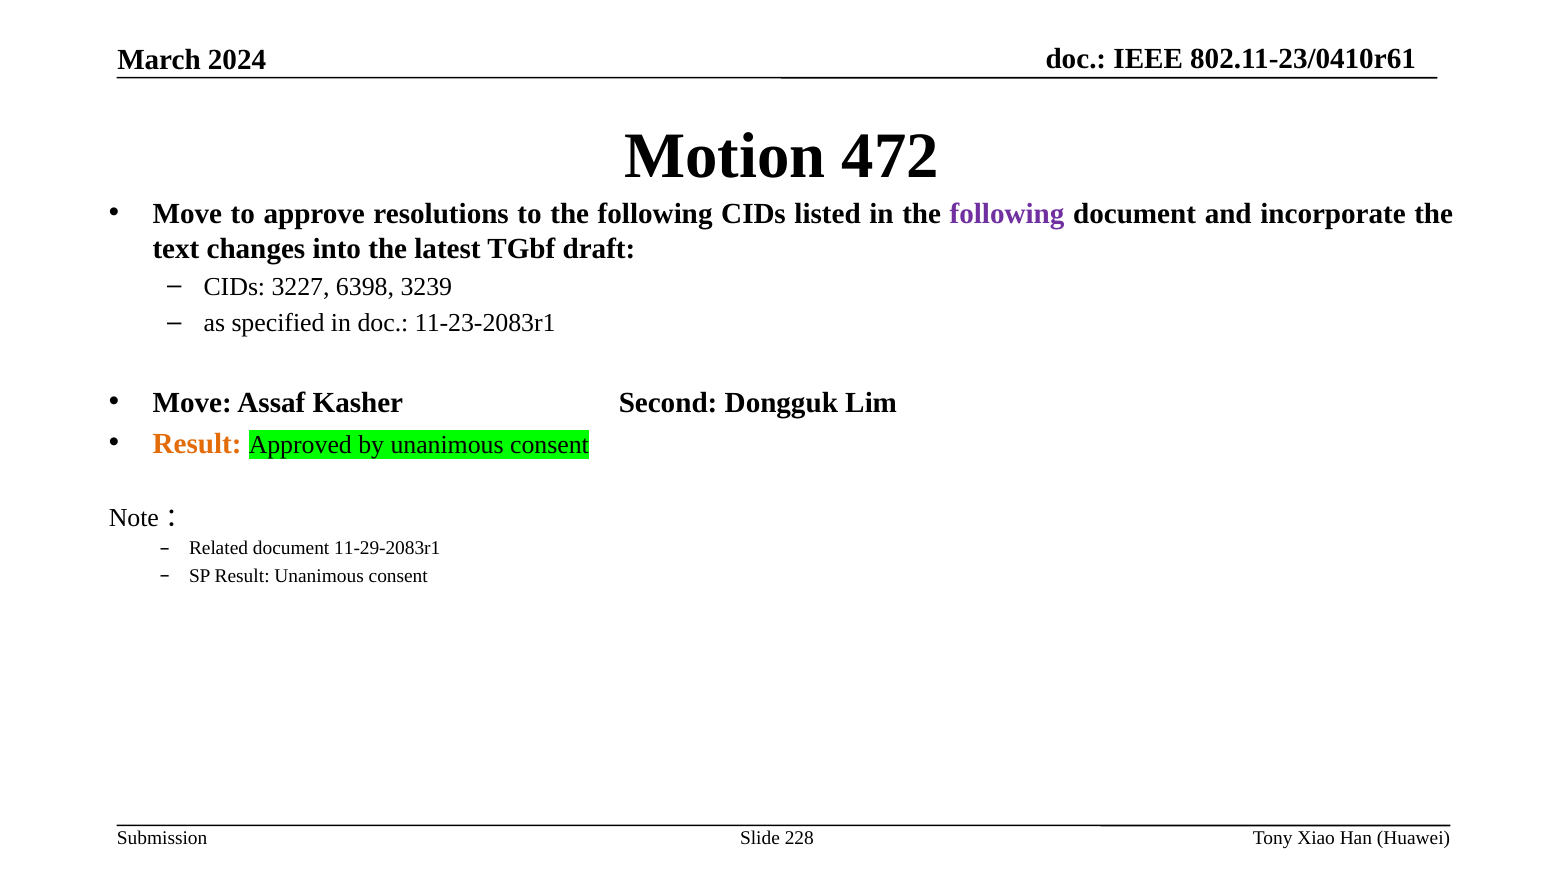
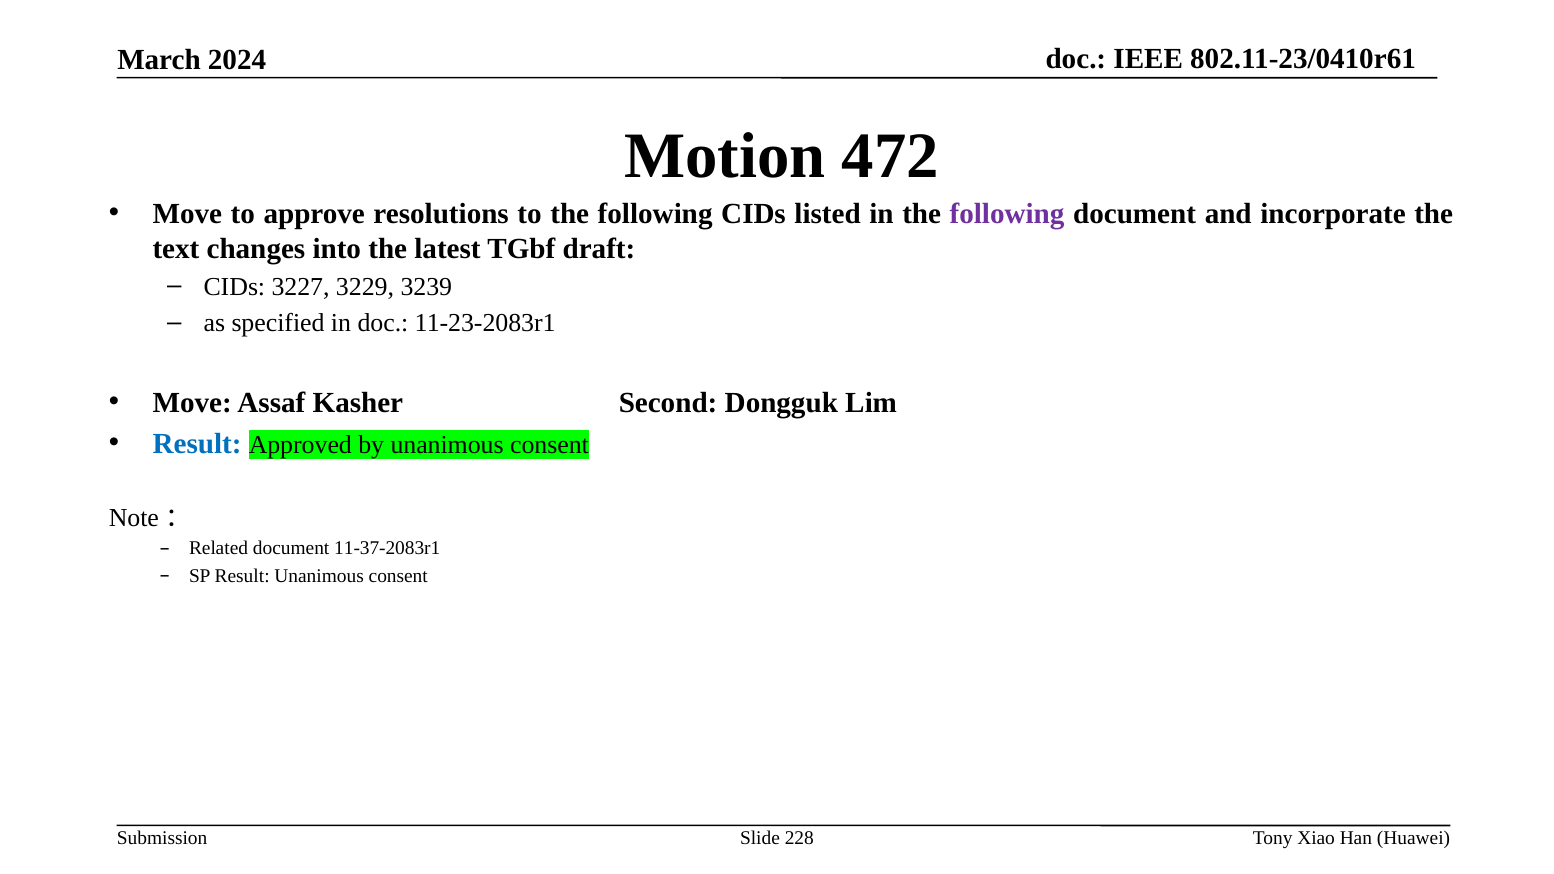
6398: 6398 -> 3229 (365, 287)
Result colour: orange -> blue (197, 444)
11-29-2083r1: 11-29-2083r1 -> 11-37-2083r1 (387, 549)
